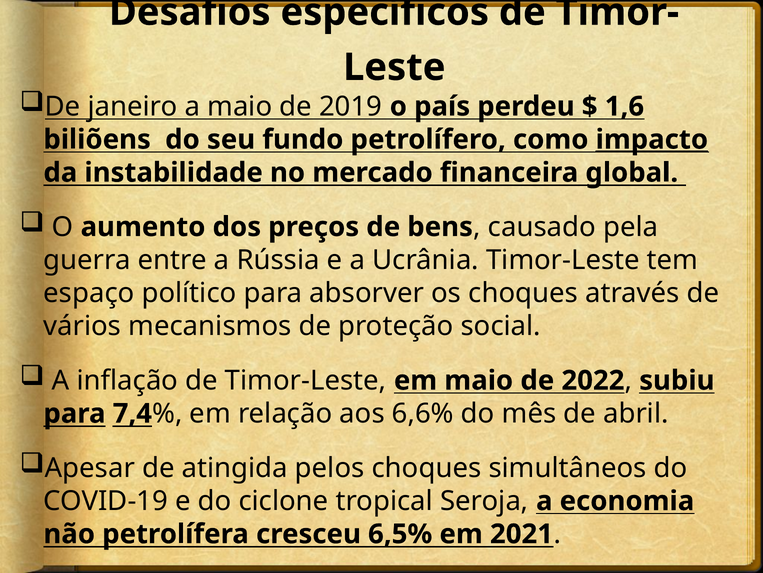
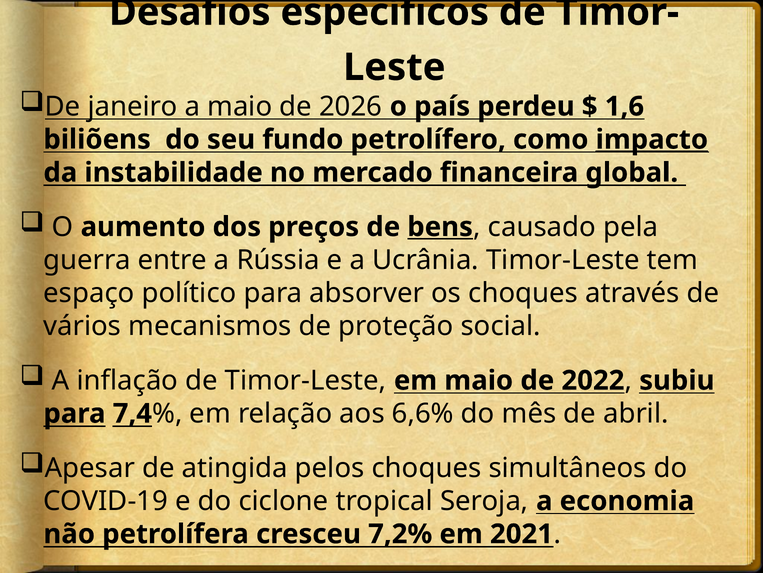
2019: 2019 -> 2026 (351, 106)
bens underline: none -> present (440, 227)
6,5%: 6,5% -> 7,2% (400, 533)
